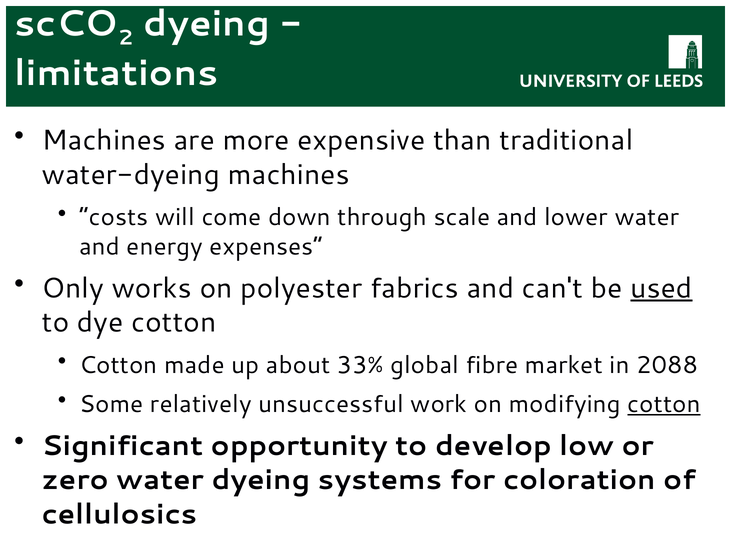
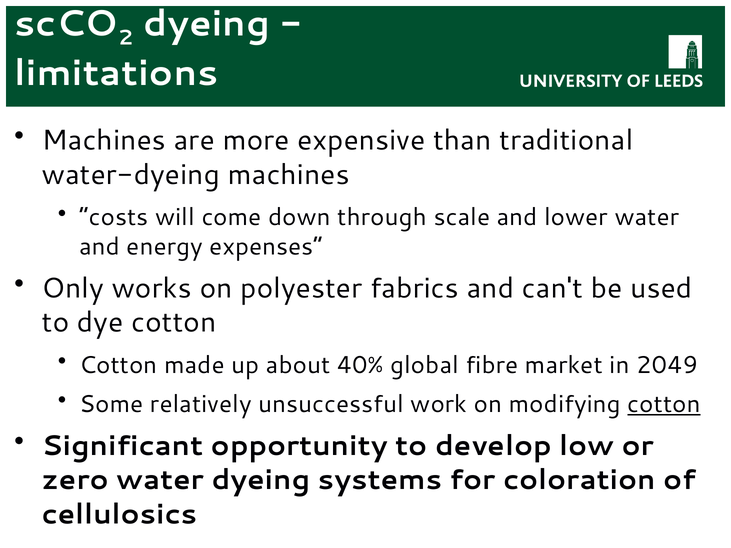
used underline: present -> none (661, 288)
33%: 33% -> 40% (360, 365)
2088: 2088 -> 2049 (667, 365)
